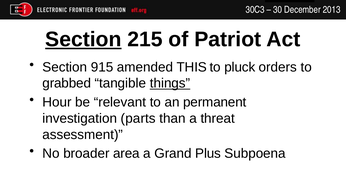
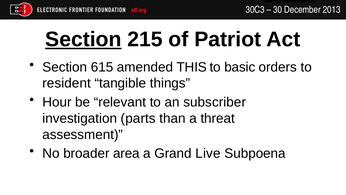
915: 915 -> 615 (102, 67)
pluck: pluck -> basic (240, 67)
grabbed: grabbed -> resident (67, 83)
things underline: present -> none (170, 83)
permanent: permanent -> subscriber (215, 102)
Plus: Plus -> Live (208, 153)
